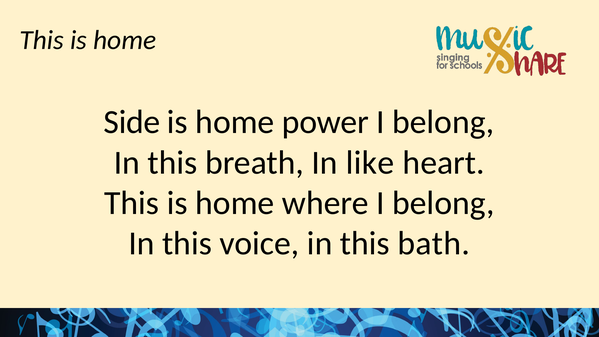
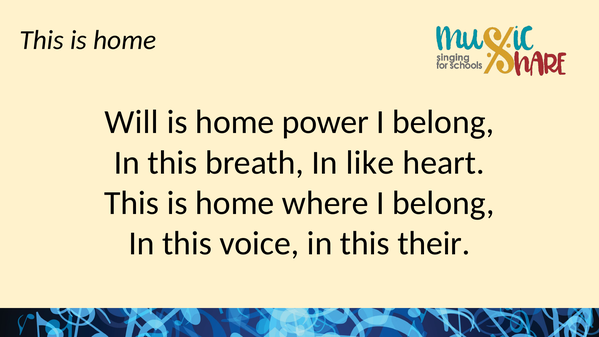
Side: Side -> Will (132, 122)
bath: bath -> their (434, 243)
